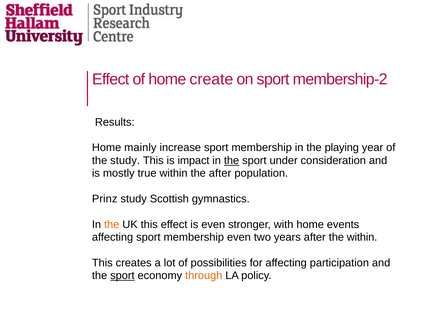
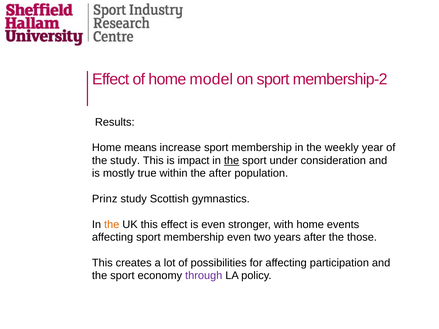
create: create -> model (211, 79)
mainly: mainly -> means (140, 148)
playing: playing -> weekly (342, 148)
the within: within -> those (362, 237)
sport underline: present -> none (122, 276)
through colour: orange -> purple (204, 276)
